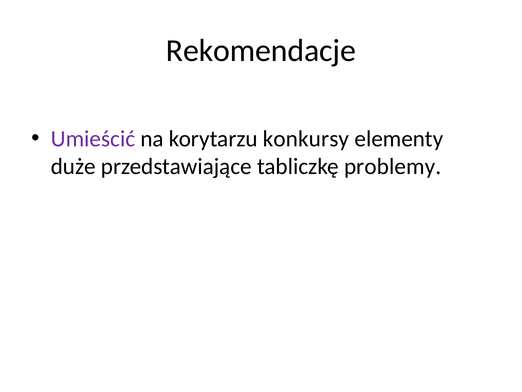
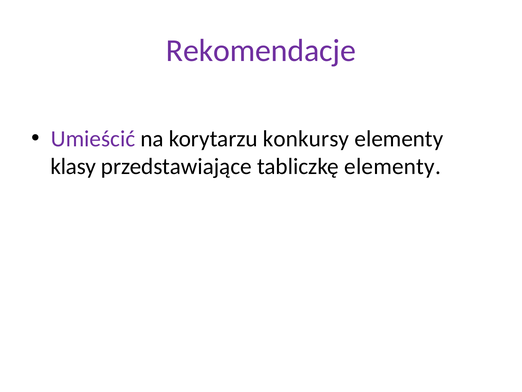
Rekomendacje colour: black -> purple (261, 51)
duże: duże -> klasy (73, 166)
tabliczkę problemy: problemy -> elementy (393, 166)
